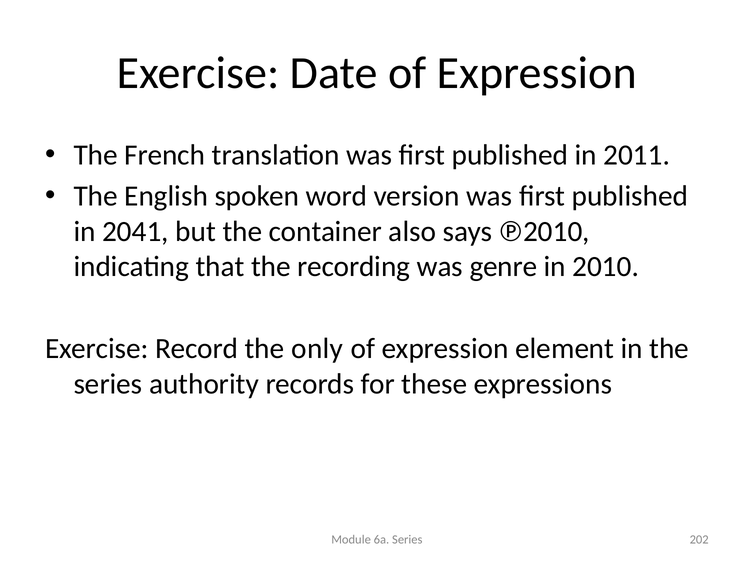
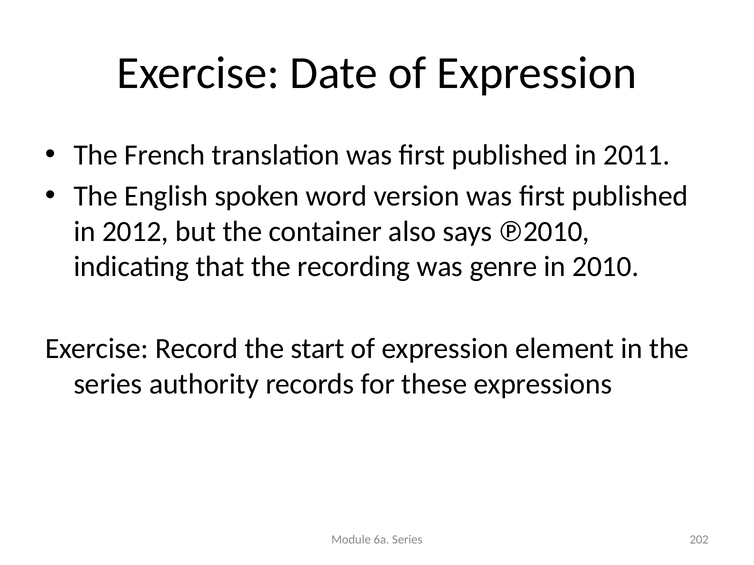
2041: 2041 -> 2012 (135, 232)
only: only -> start (318, 349)
